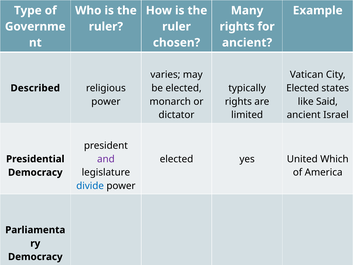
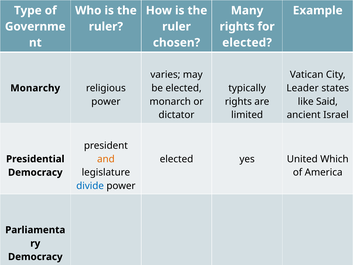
ancient: ancient -> elected (247, 43)
Elected: Elected -> Leader (303, 88)
Described: Described -> Monarchy (35, 88)
and colour: purple -> orange (106, 159)
